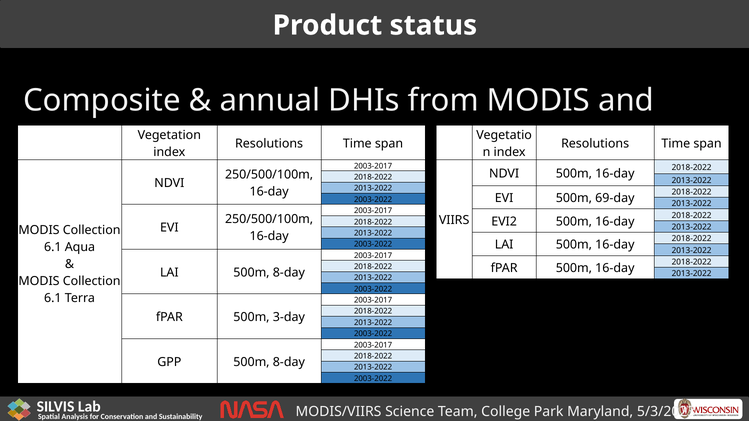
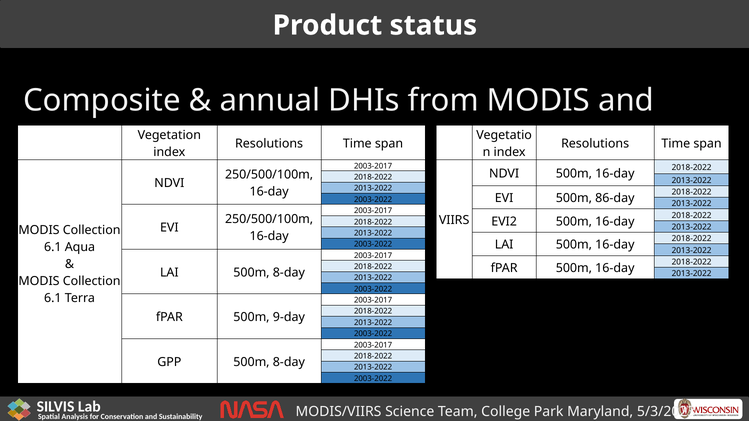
69-day: 69-day -> 86-day (615, 198)
3-day: 3-day -> 9-day (289, 317)
